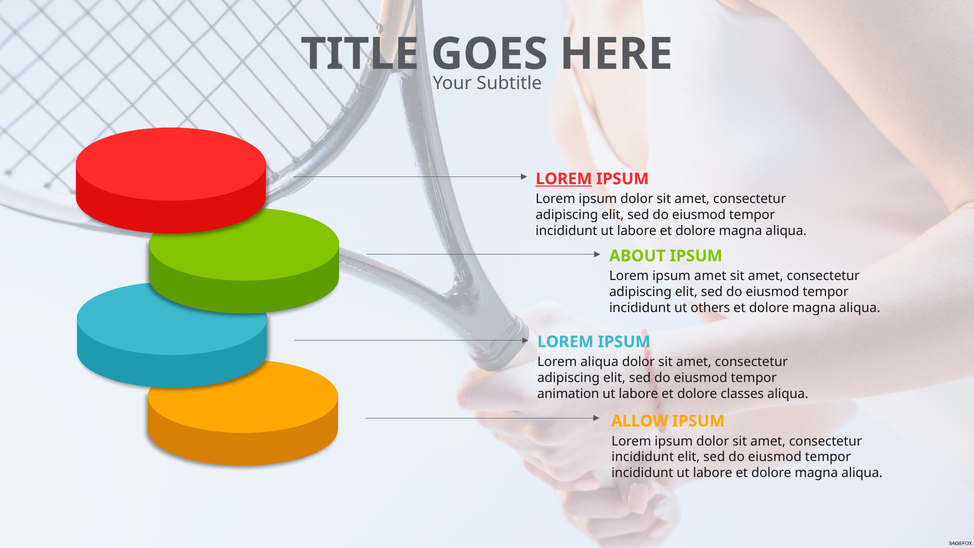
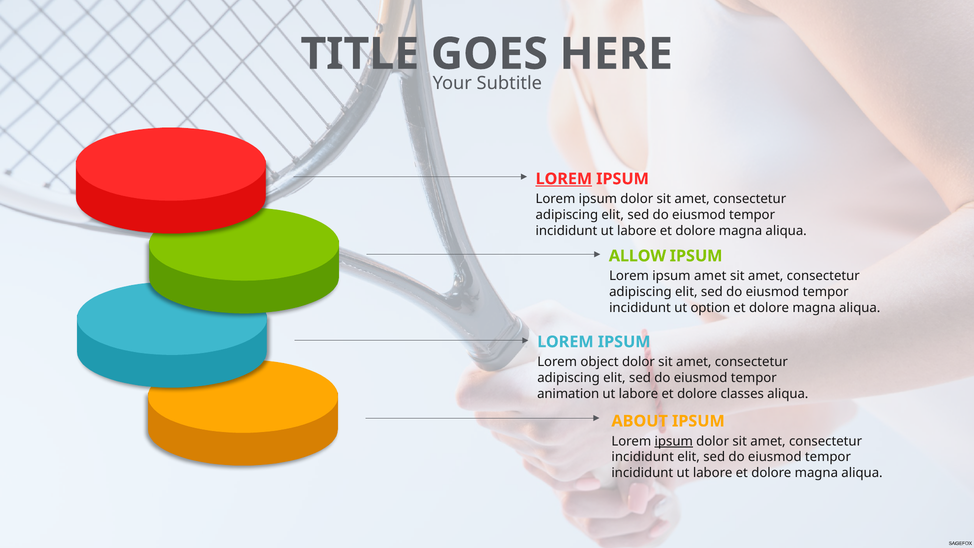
ABOUT: ABOUT -> ALLOW (637, 256)
others: others -> option (710, 308)
Lorem aliqua: aliqua -> object (600, 362)
ALLOW: ALLOW -> ABOUT (640, 421)
ipsum underline: none -> present (674, 441)
